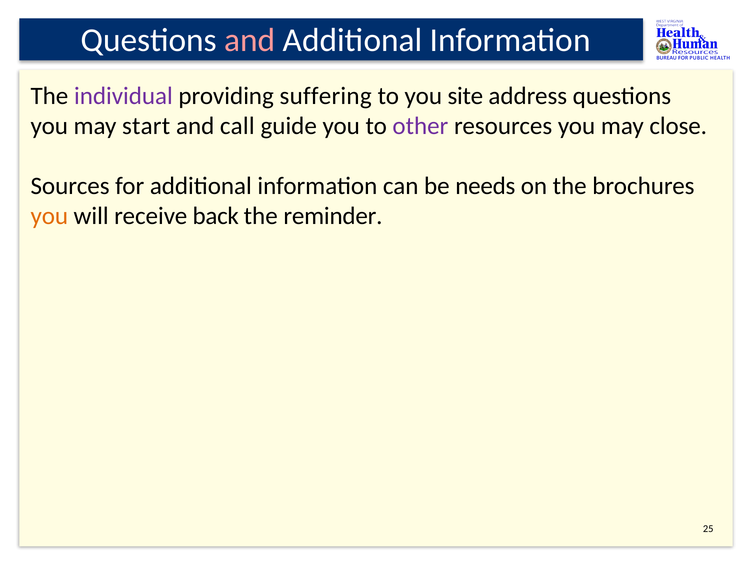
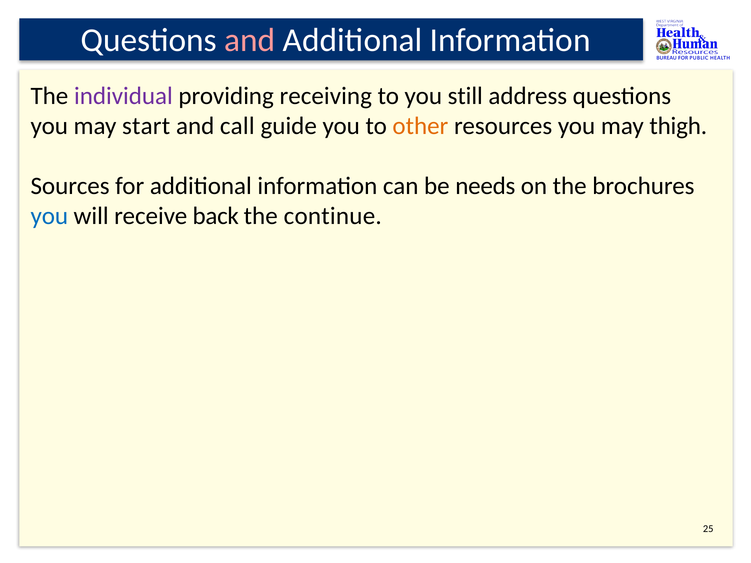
suffering: suffering -> receiving (326, 96)
site: site -> still (465, 96)
other colour: purple -> orange (420, 126)
close: close -> thigh (678, 126)
you colour: orange -> blue (49, 216)
reminder: reminder -> continue (333, 216)
